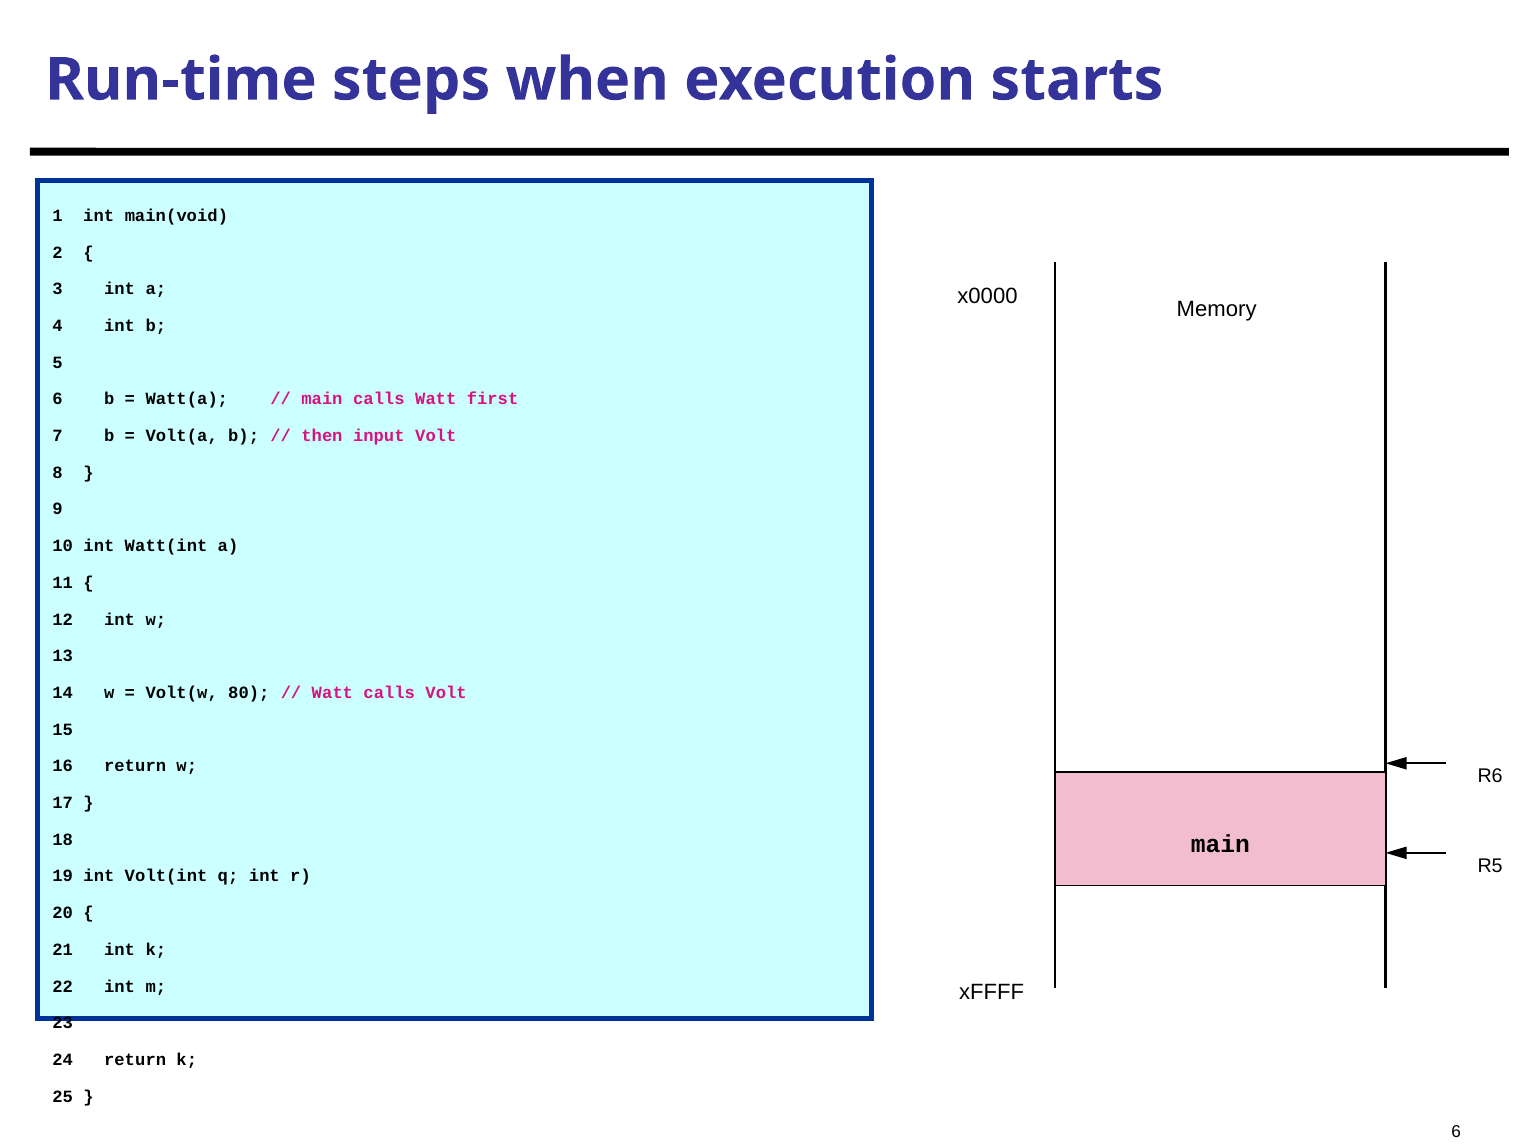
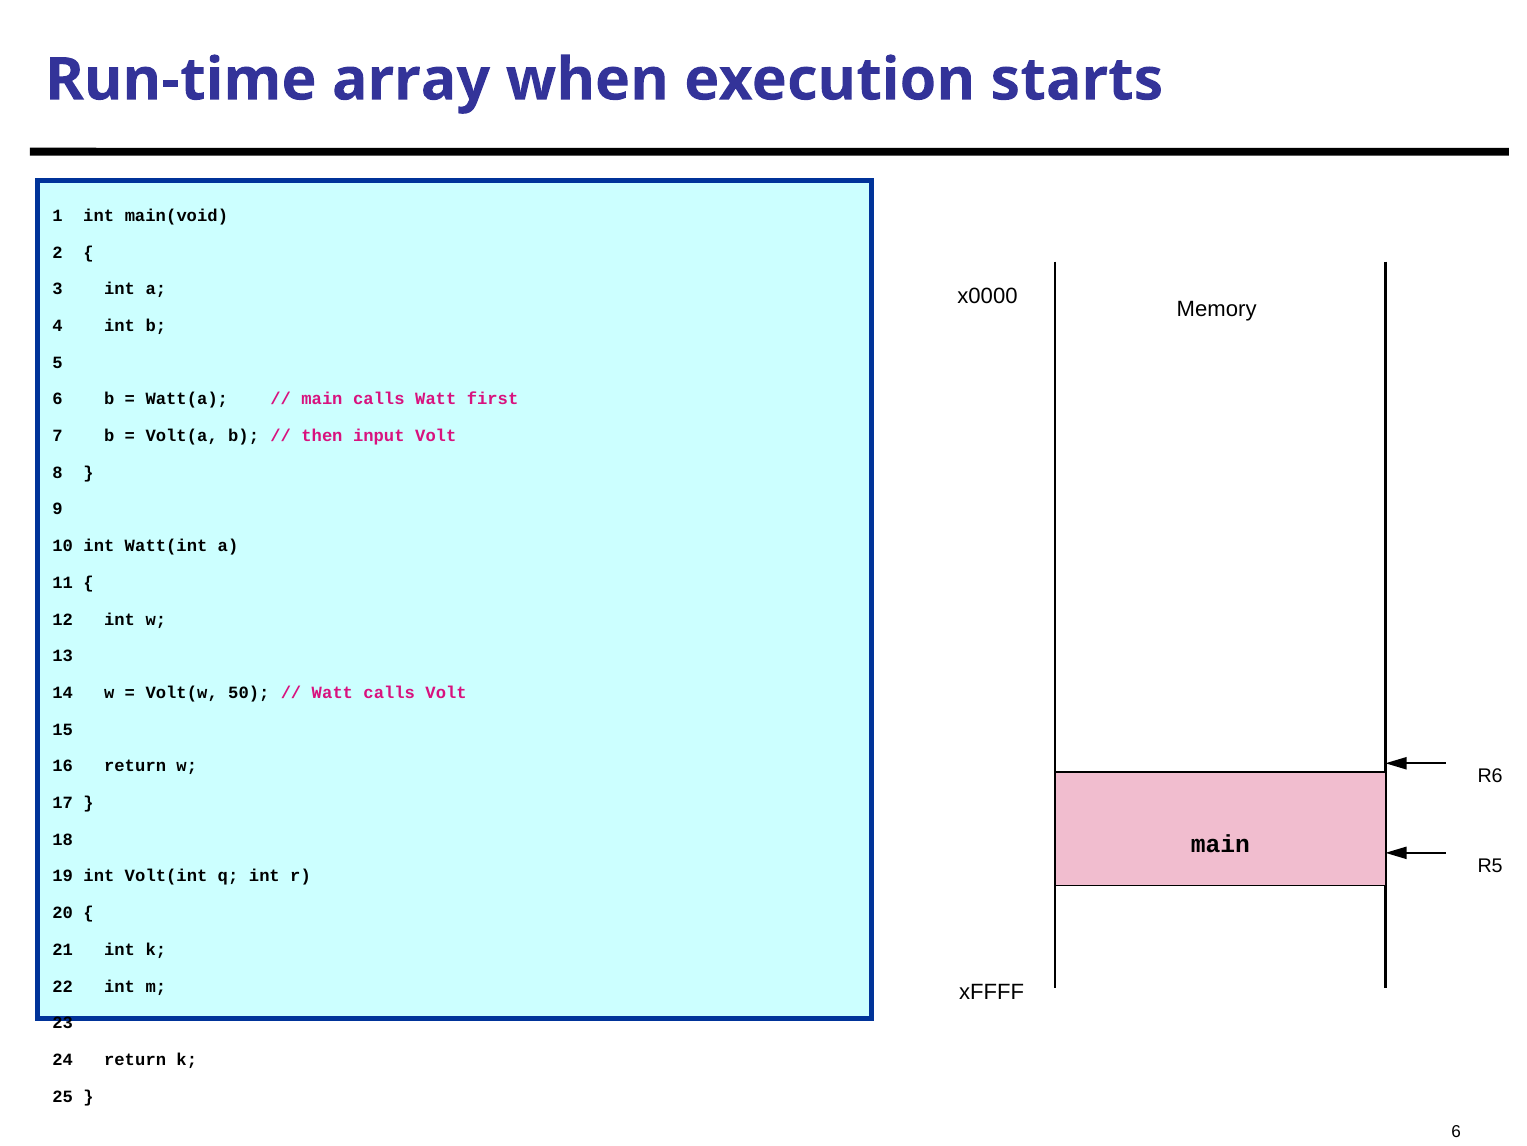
steps: steps -> array (411, 80)
80: 80 -> 50 (249, 692)
